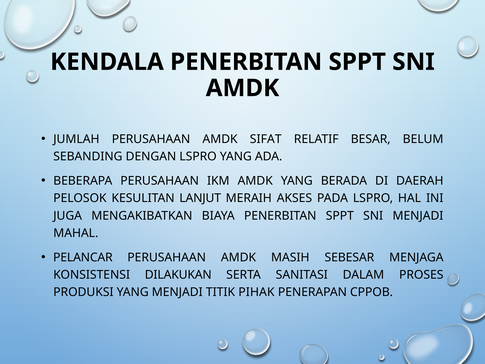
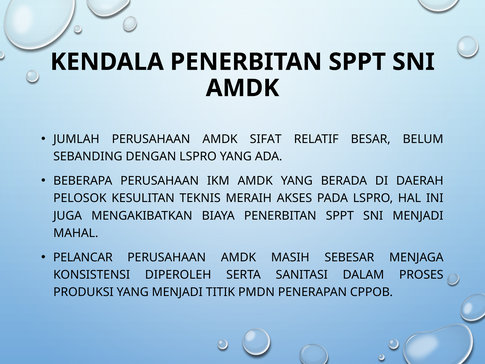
LANJUT: LANJUT -> TEKNIS (200, 198)
DILAKUKAN: DILAKUKAN -> DIPEROLEH (178, 275)
PIHAK: PIHAK -> PMDN (256, 292)
